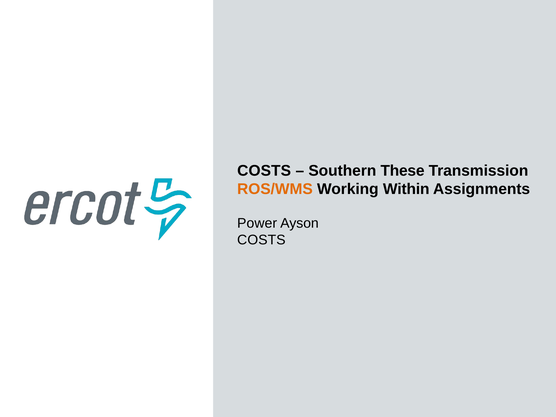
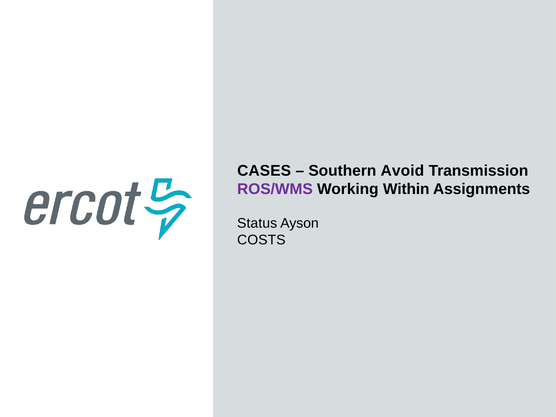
COSTS: COSTS -> CASES (264, 171)
These: These -> Avoid (402, 171)
ROS/WMS colour: orange -> purple (275, 189)
Power: Power -> Status (257, 223)
